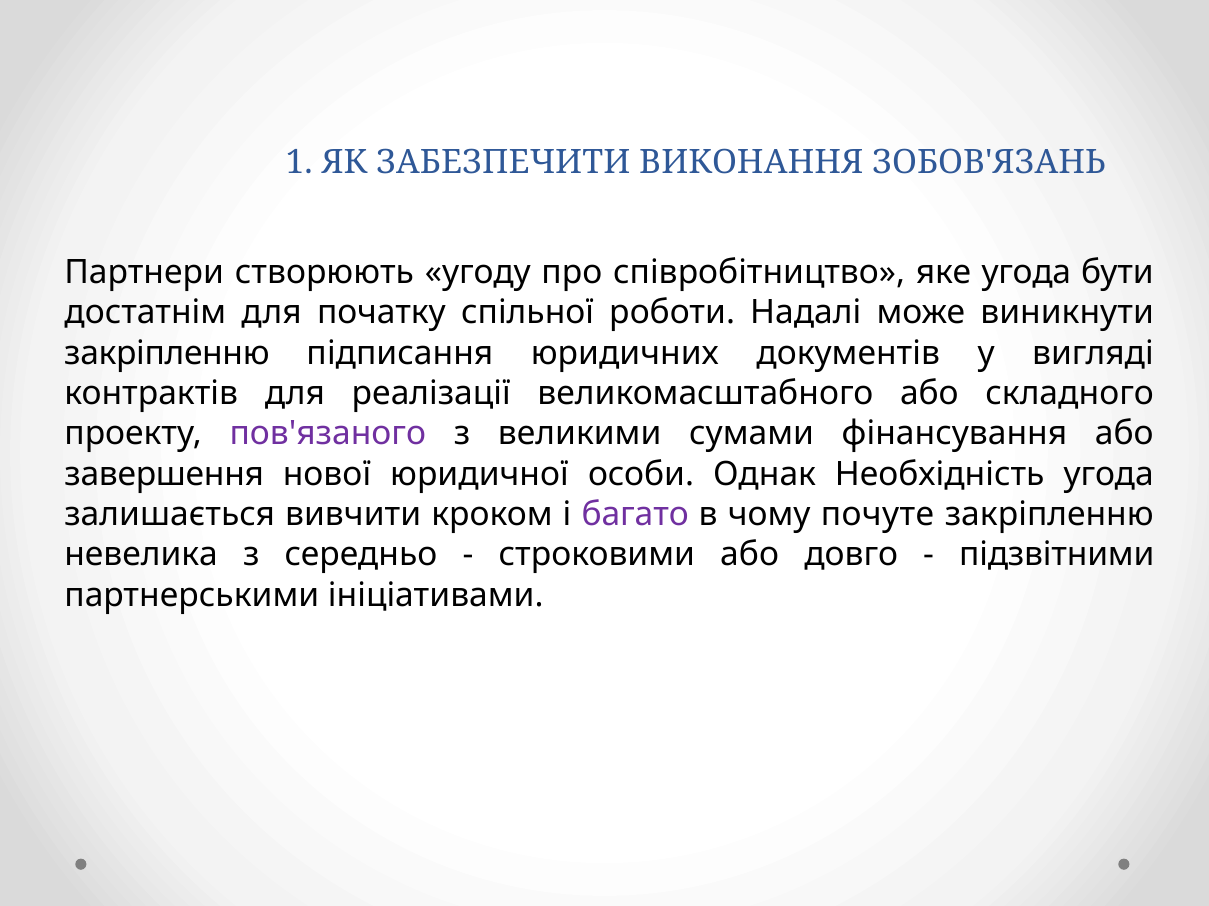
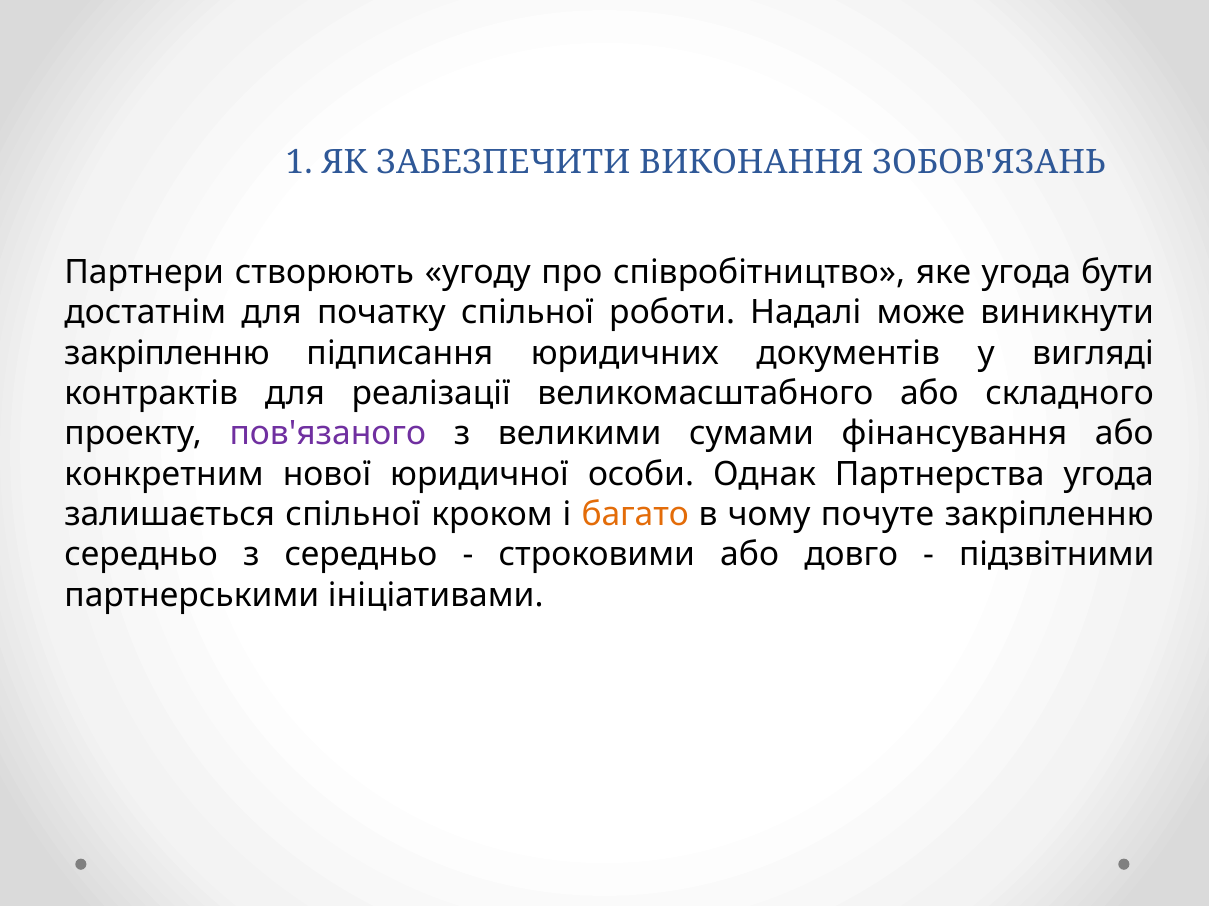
завершення: завершення -> конкретним (164, 474)
Необхідність: Необхідність -> Партнерства (940, 474)
залишається вивчити: вивчити -> спільної (353, 515)
багато colour: purple -> orange (635, 515)
невелика: невелика -> середньо (141, 555)
